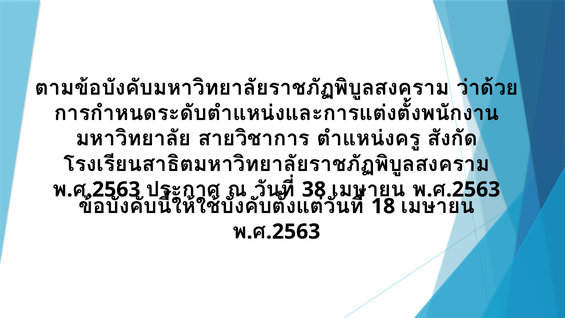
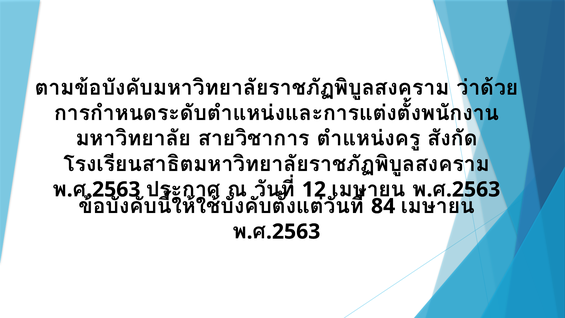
38: 38 -> 12 (314, 189)
18: 18 -> 84 (383, 206)
